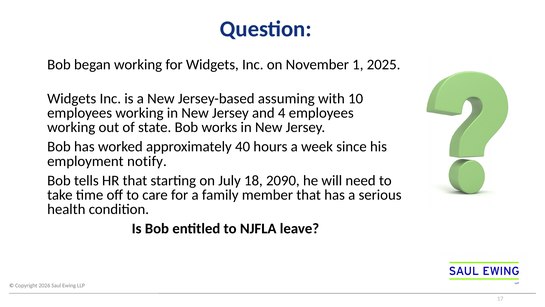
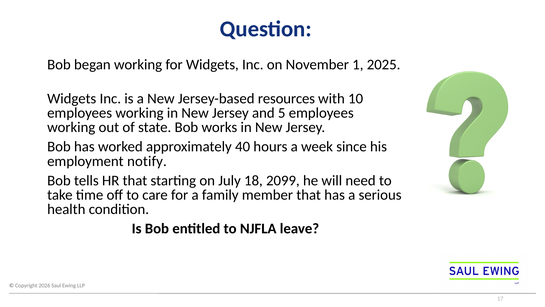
assuming: assuming -> resources (286, 98)
4: 4 -> 5 (282, 113)
2090: 2090 -> 2099 (283, 180)
